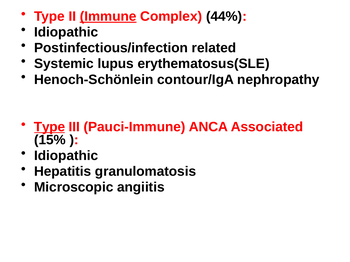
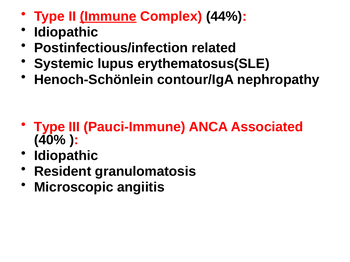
Type underline: present -> none (50, 127)
15%: 15% -> 40% (50, 140)
Hepatitis: Hepatitis -> Resident (63, 172)
